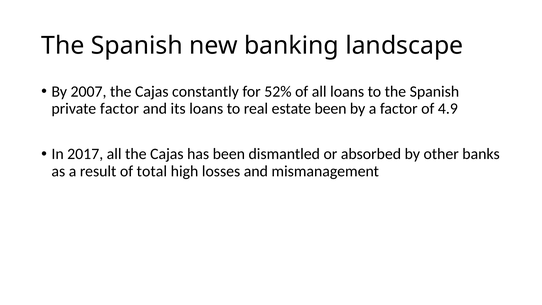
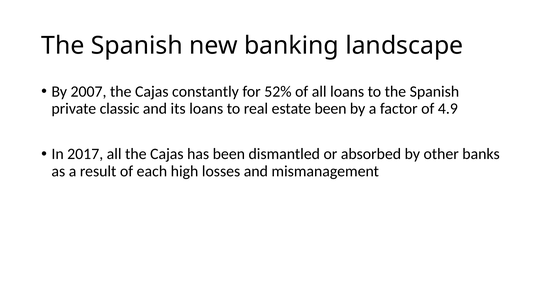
private factor: factor -> classic (120, 109)
total: total -> each (152, 171)
